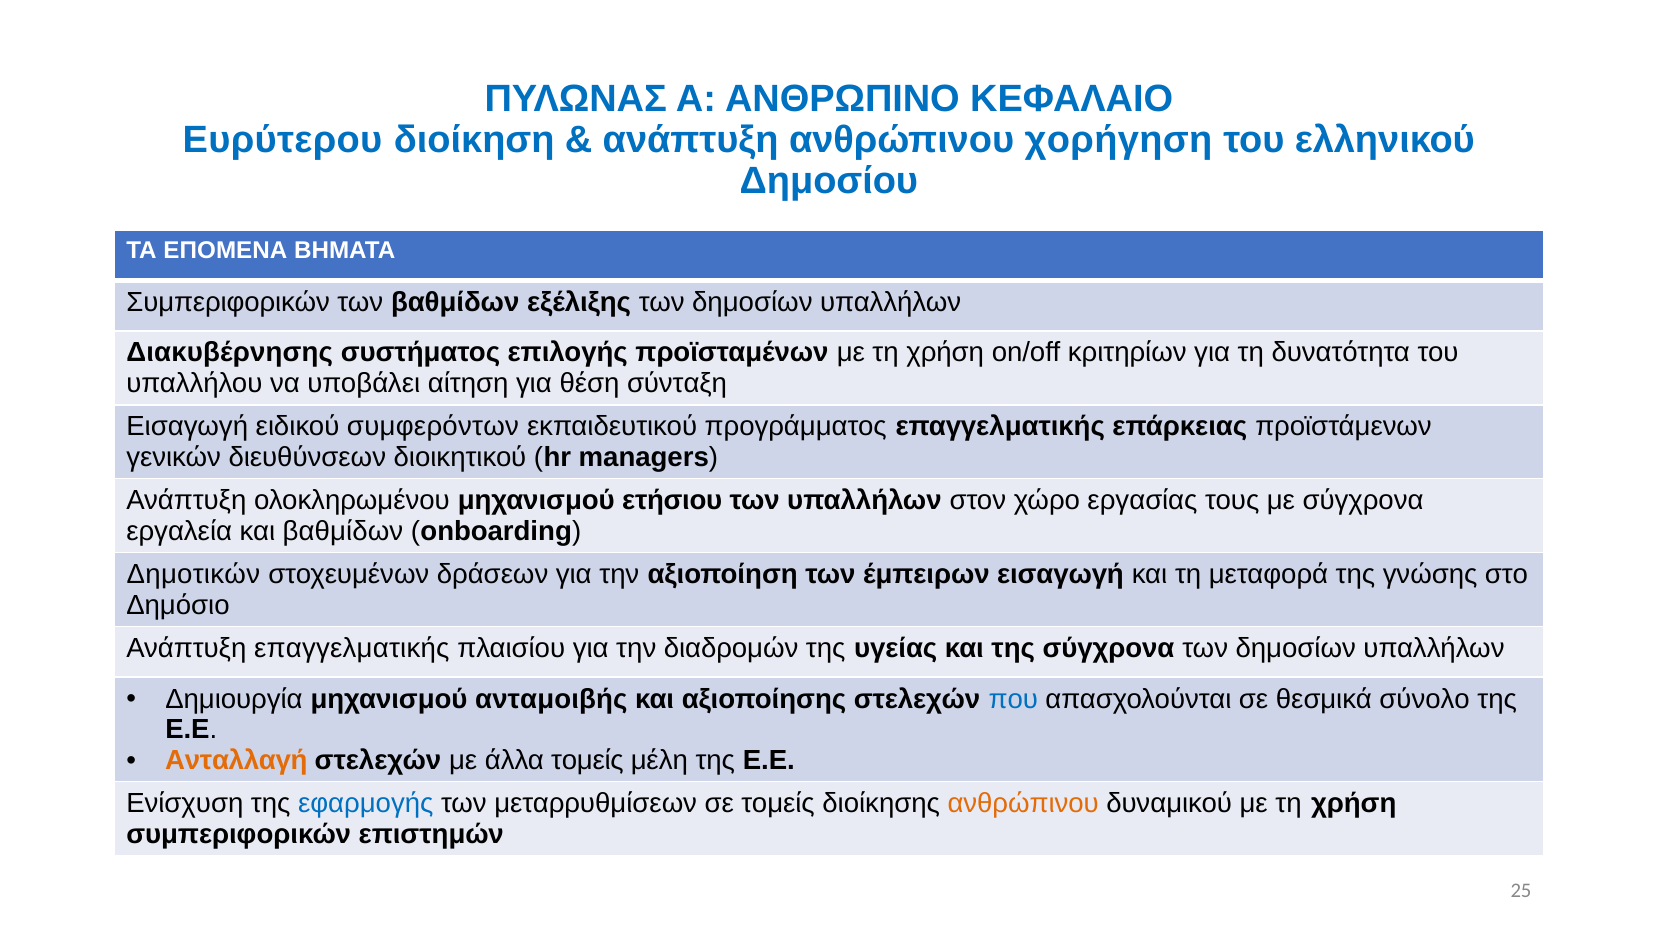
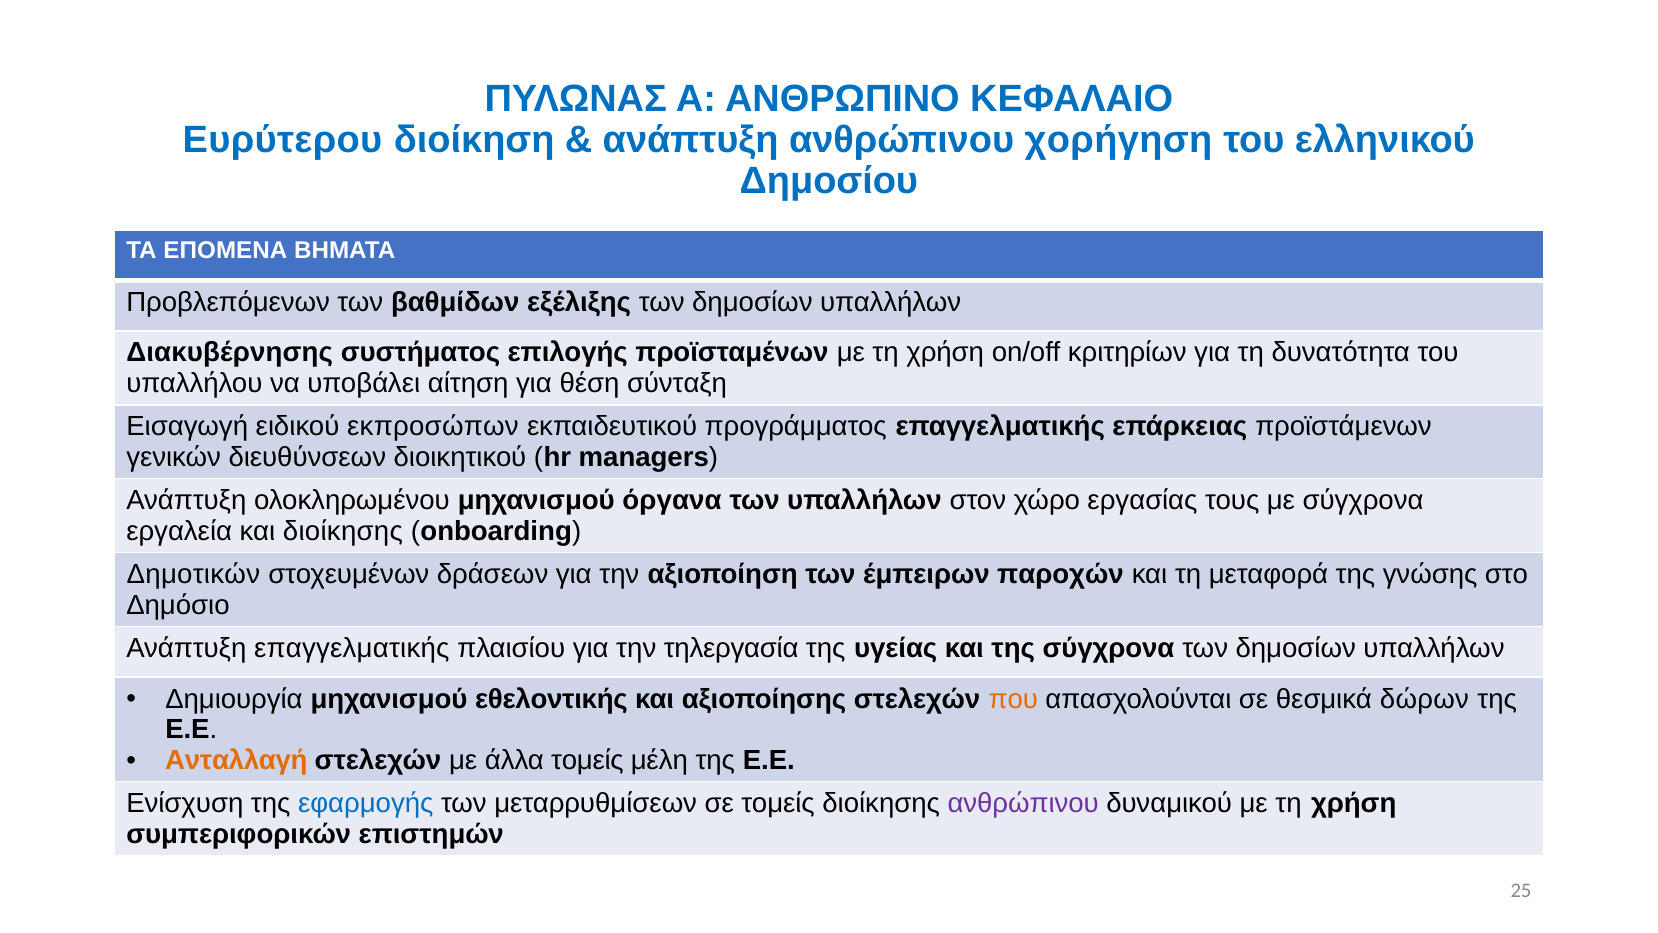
Συμπεριφορικών: Συμπεριφορικών -> Προβλεπόμενων (228, 302)
συμφερόντων: συμφερόντων -> εκπροσώπων (433, 427)
ετήσιου: ετήσιου -> όργανα (672, 500)
και βαθμίδων: βαθμίδων -> διοίκησης (343, 531)
έμπειρων εισαγωγή: εισαγωγή -> παροχών (1060, 574)
διαδρομών: διαδρομών -> τηλεργασία (731, 648)
ανταμοιβής: ανταμοιβής -> εθελοντικής (551, 699)
που colour: blue -> orange (1013, 699)
σύνολο: σύνολο -> δώρων (1424, 699)
ανθρώπινου colour: orange -> purple (1023, 803)
